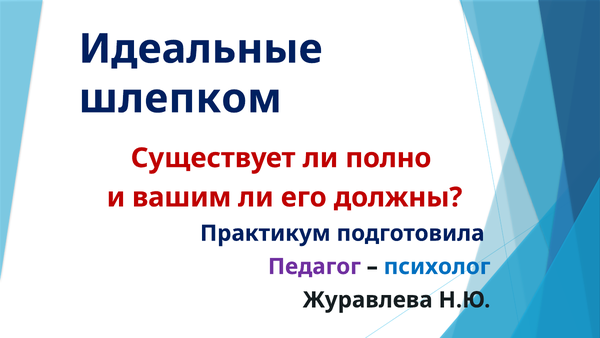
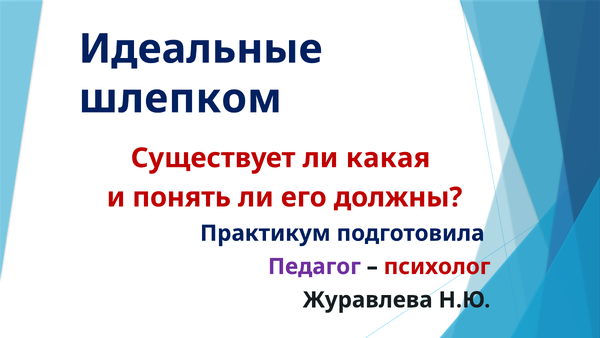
полно: полно -> какая (388, 158)
вашим: вашим -> понять (182, 197)
психолог colour: blue -> red (437, 266)
